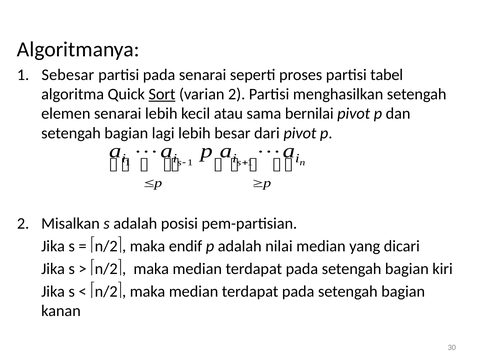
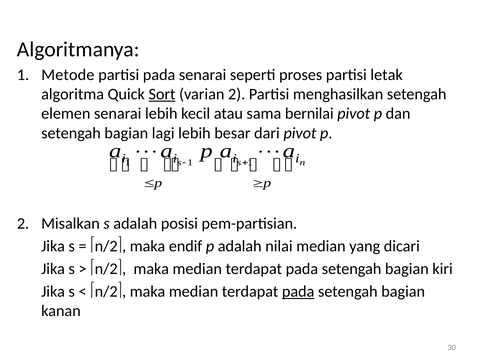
Sebesar: Sebesar -> Metode (68, 75)
tabel: tabel -> letak (387, 75)
pada underline: none -> present (298, 291)
